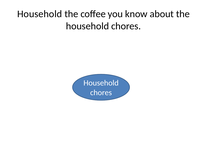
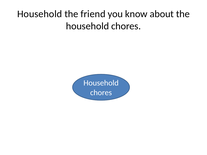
coffee: coffee -> friend (93, 14)
